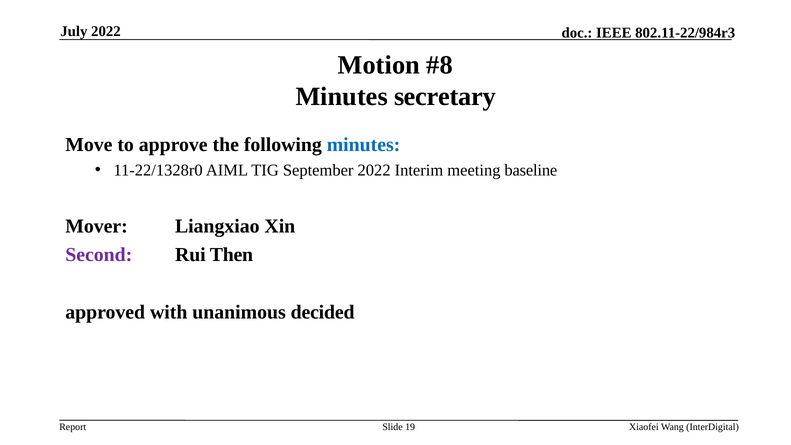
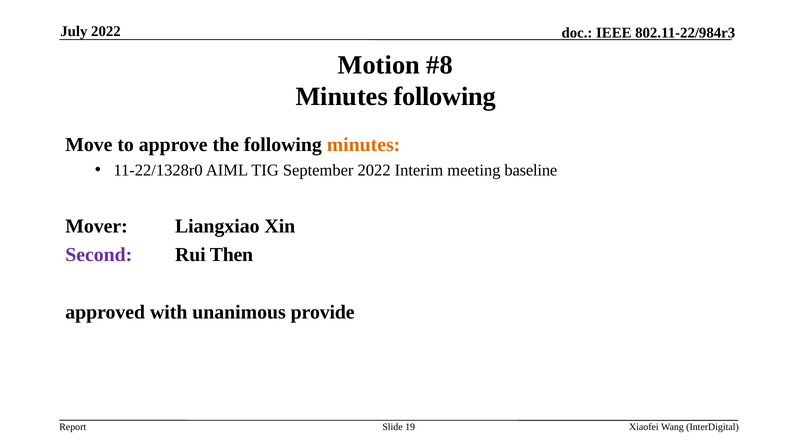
Minutes secretary: secretary -> following (445, 97)
minutes colour: blue -> orange (364, 145)
decided: decided -> provide (323, 312)
